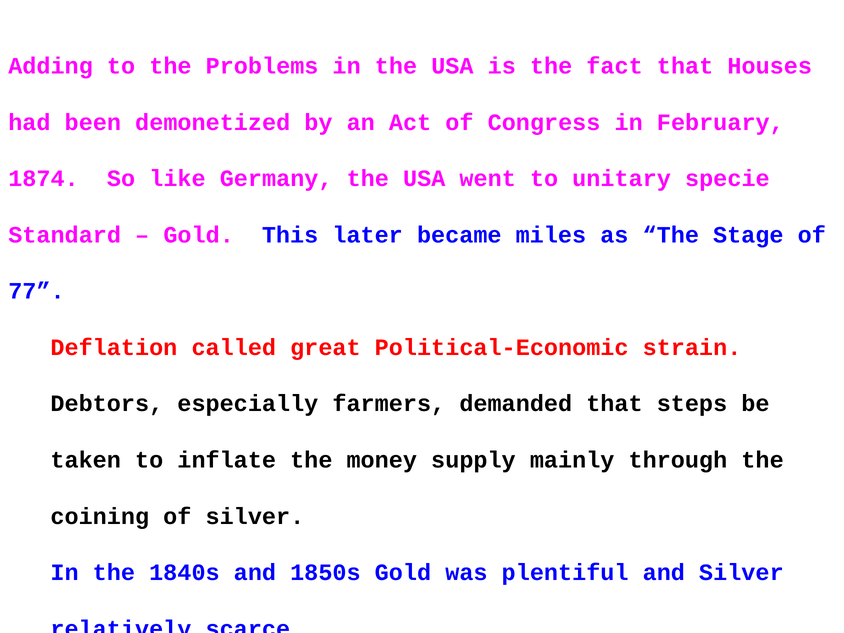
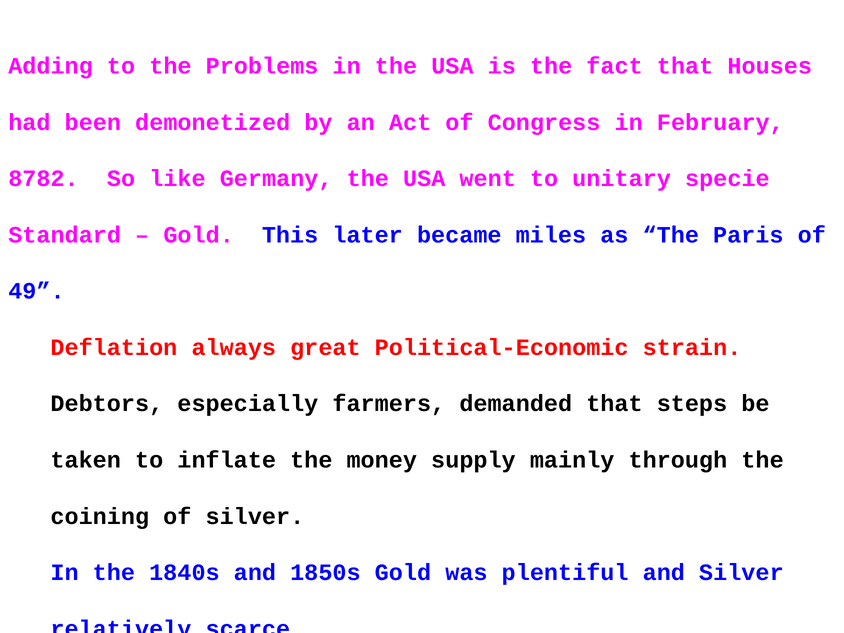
1874: 1874 -> 8782 (43, 179)
Stage: Stage -> Paris (748, 235)
77: 77 -> 49 (36, 291)
called: called -> always (234, 347)
